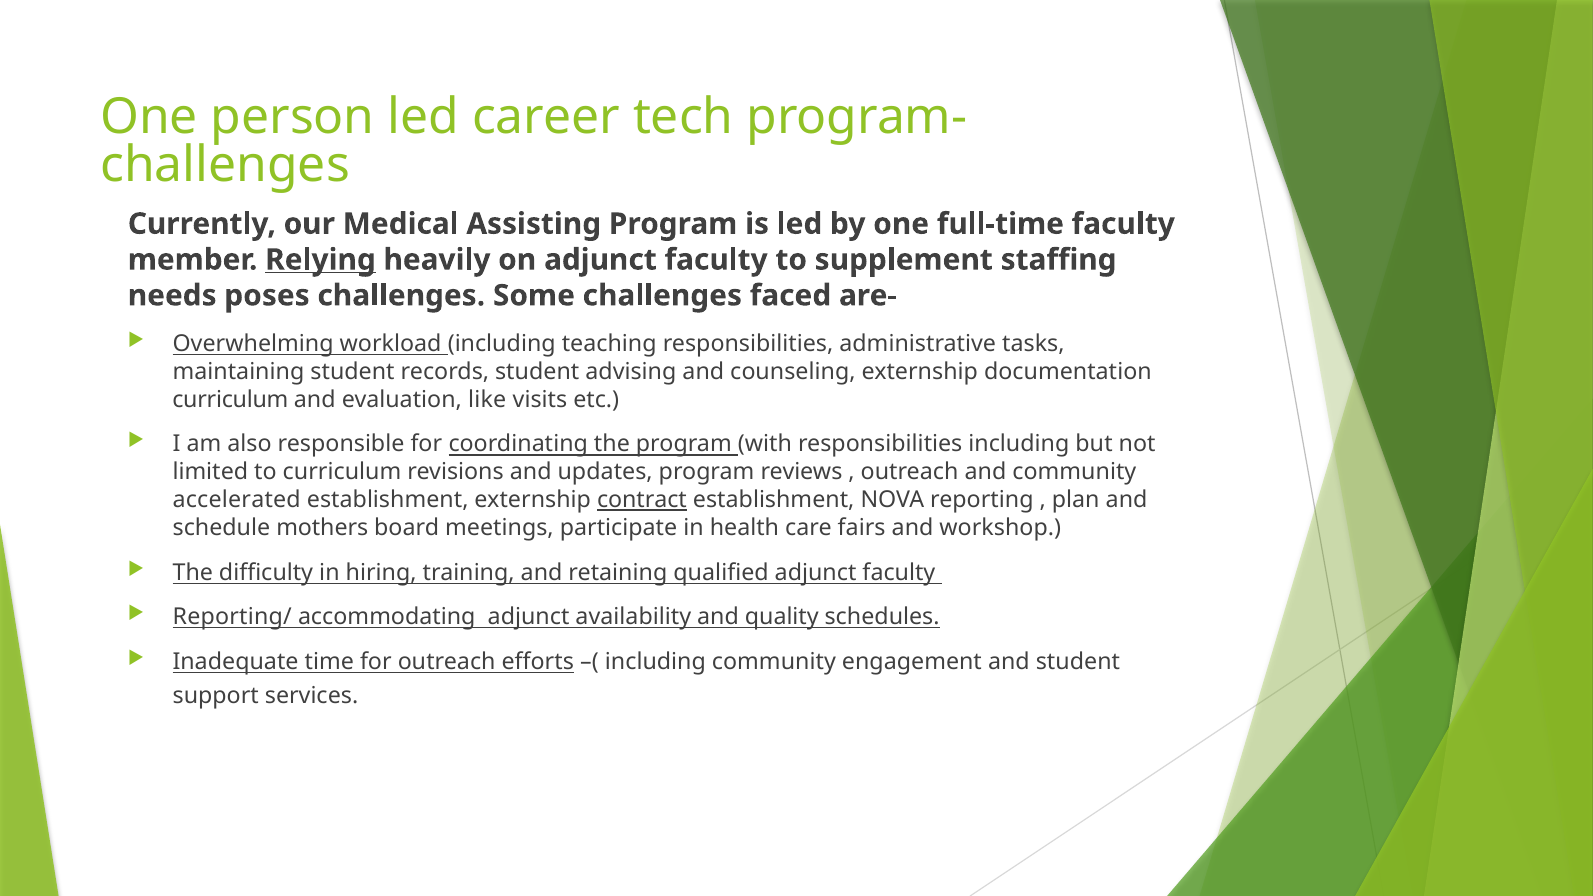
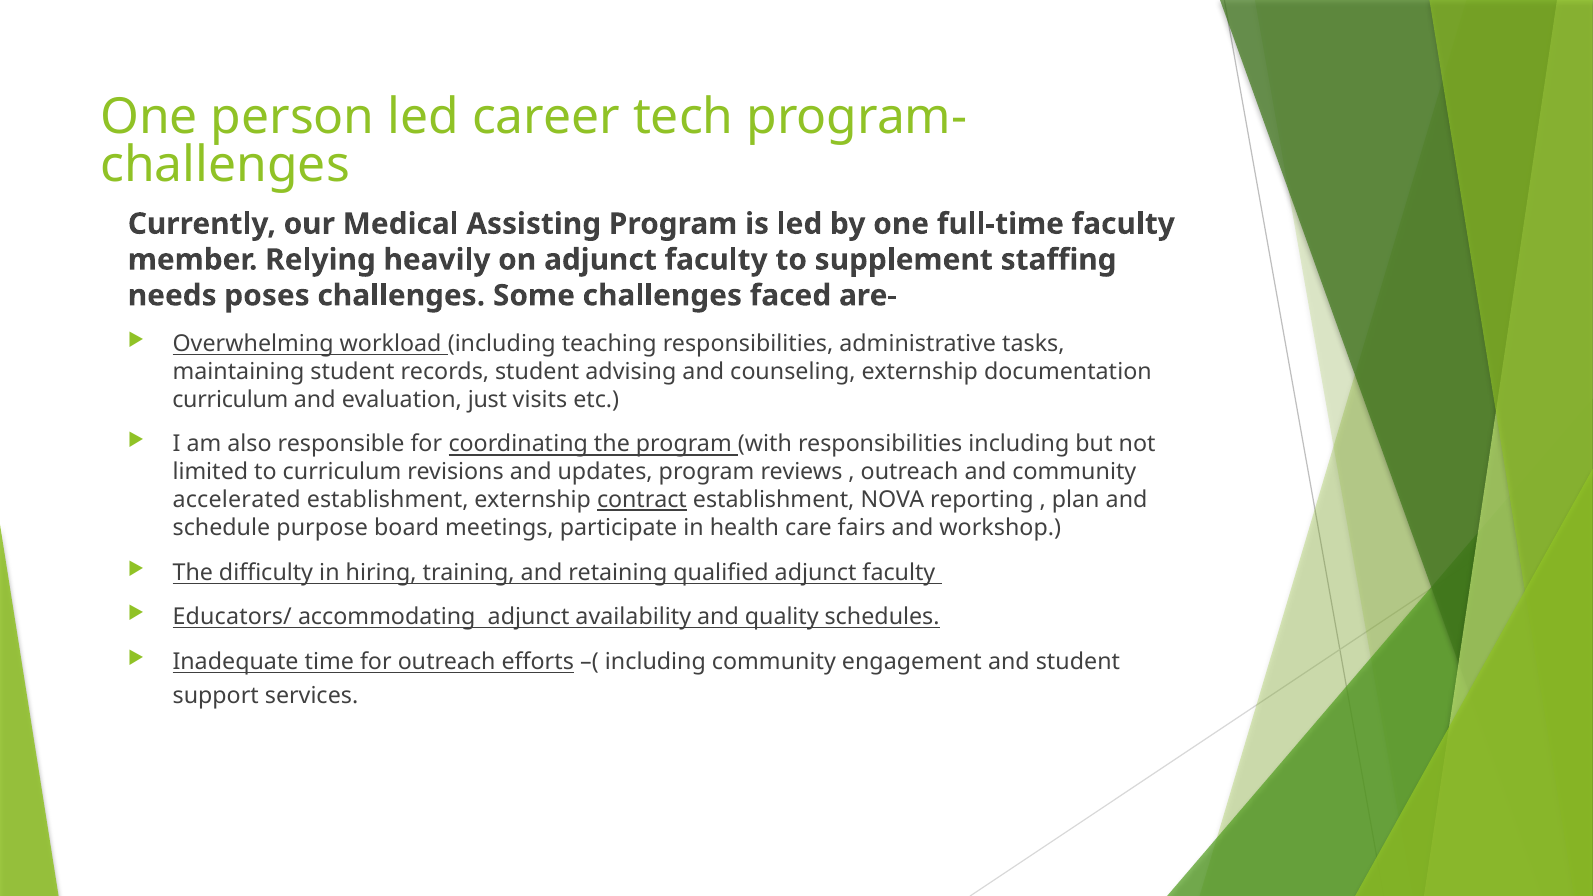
Relying underline: present -> none (320, 260)
like: like -> just (487, 400)
mothers: mothers -> purpose (322, 528)
Reporting/: Reporting/ -> Educators/ (232, 617)
